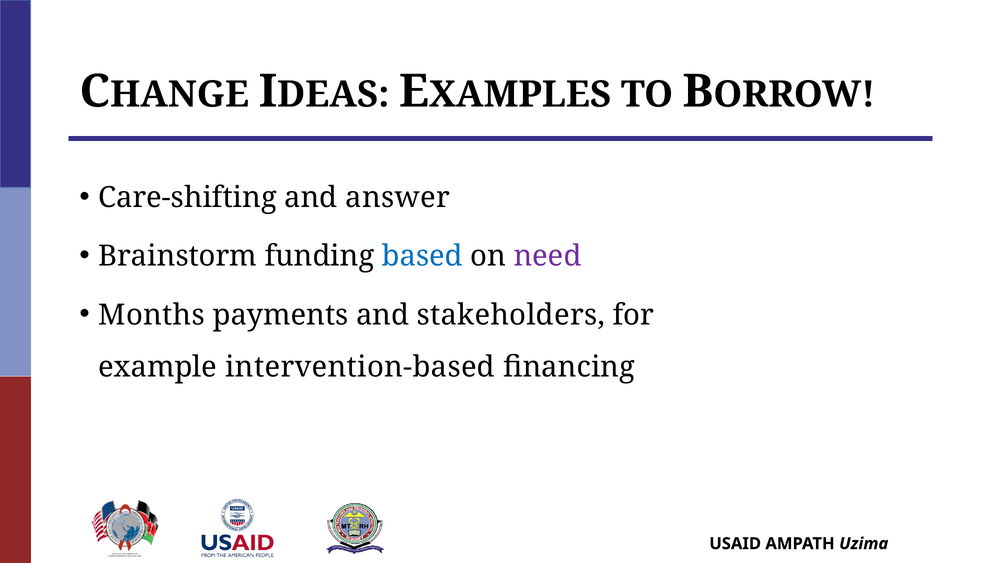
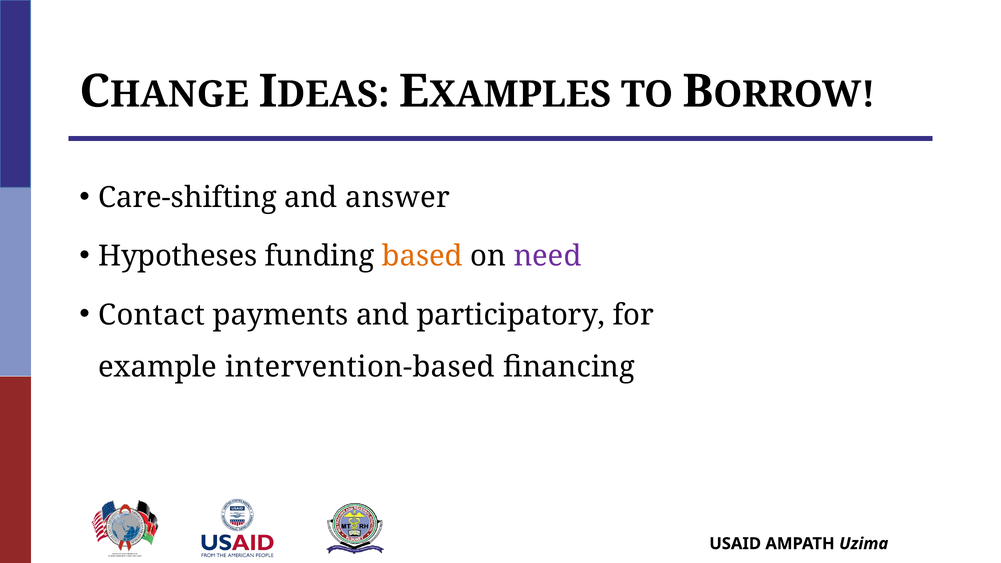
Brainstorm: Brainstorm -> Hypotheses (178, 256)
based colour: blue -> orange (422, 256)
Months: Months -> Contact (152, 315)
stakeholders: stakeholders -> participatory (511, 315)
